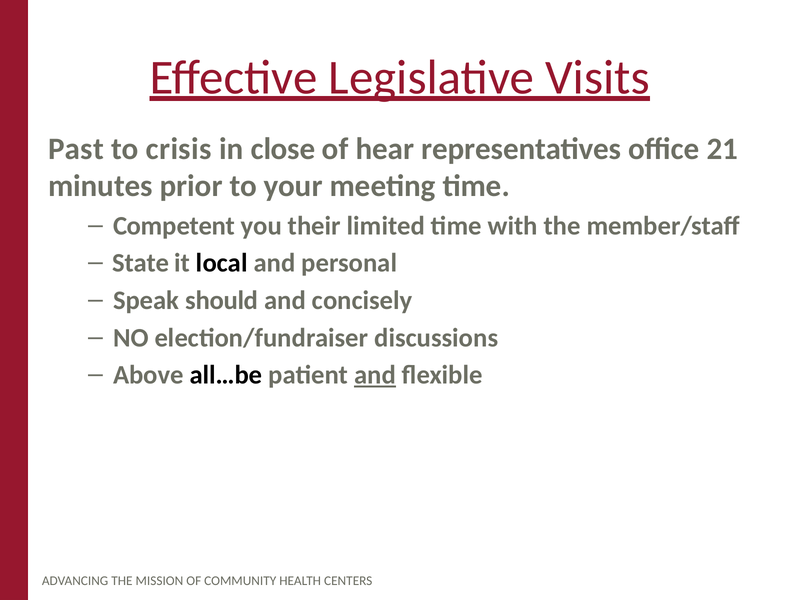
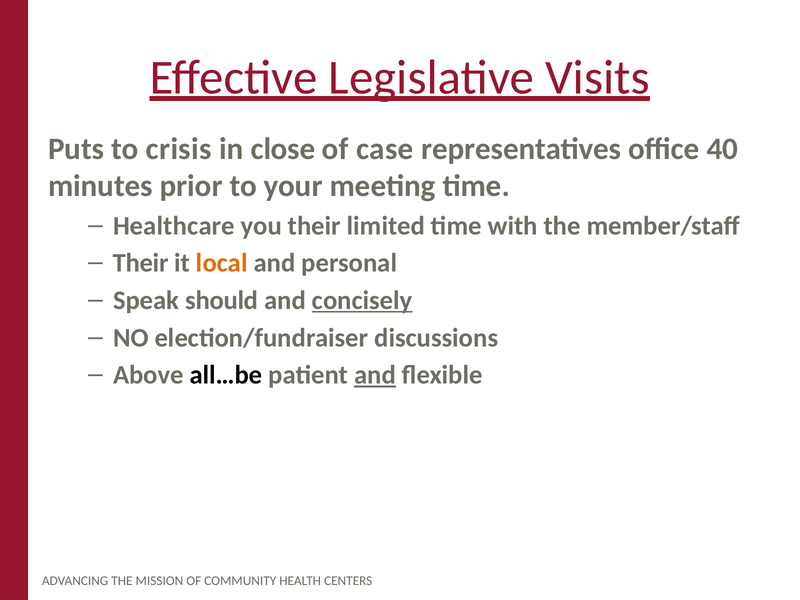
Past: Past -> Puts (76, 149)
hear: hear -> case (385, 149)
21: 21 -> 40 (722, 149)
Competent: Competent -> Healthcare (174, 226)
State: State -> Their (141, 263)
local colour: black -> orange (222, 263)
concisely underline: none -> present (362, 300)
